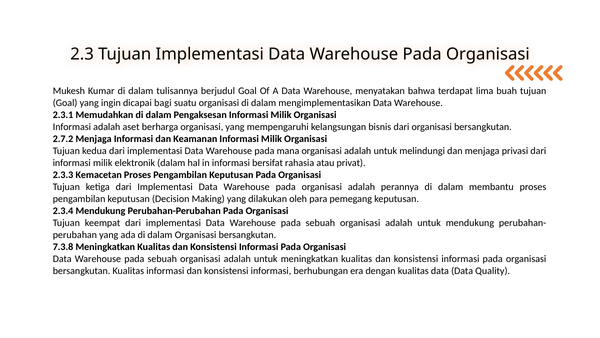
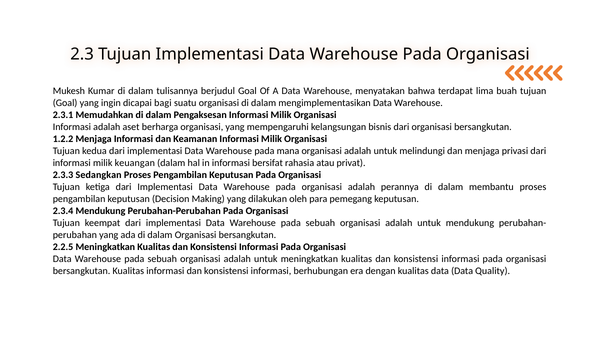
2.7.2: 2.7.2 -> 1.2.2 (63, 139)
elektronik: elektronik -> keuangan (135, 163)
Kemacetan: Kemacetan -> Sedangkan (99, 175)
7.3.8: 7.3.8 -> 2.2.5 (63, 247)
